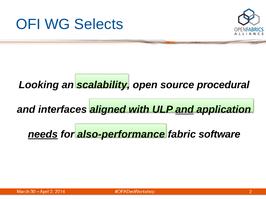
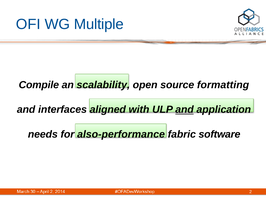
Selects: Selects -> Multiple (99, 24)
Looking: Looking -> Compile (39, 85)
procedural: procedural -> formatting (223, 85)
needs underline: present -> none (43, 135)
